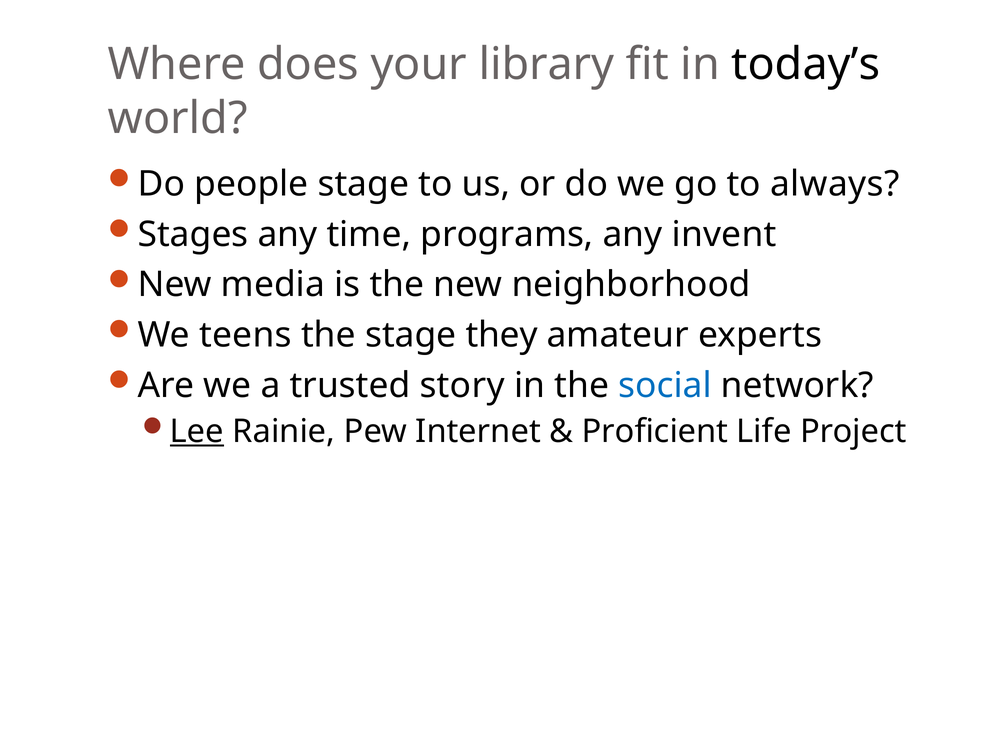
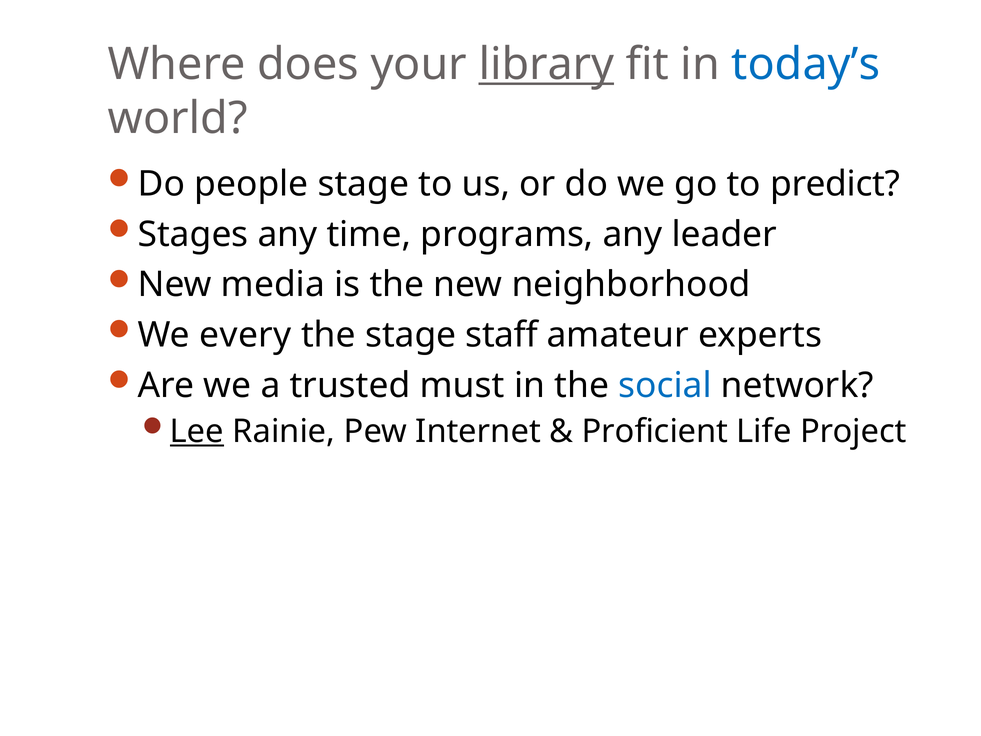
library underline: none -> present (546, 64)
today’s colour: black -> blue (806, 64)
always: always -> predict (835, 184)
invent: invent -> leader (724, 234)
teens: teens -> every (245, 335)
they: they -> staff (502, 335)
story: story -> must (462, 386)
